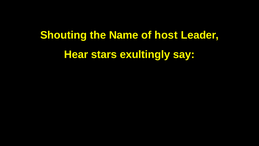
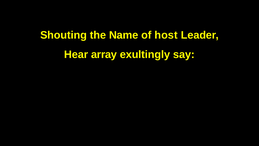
stars: stars -> array (104, 54)
